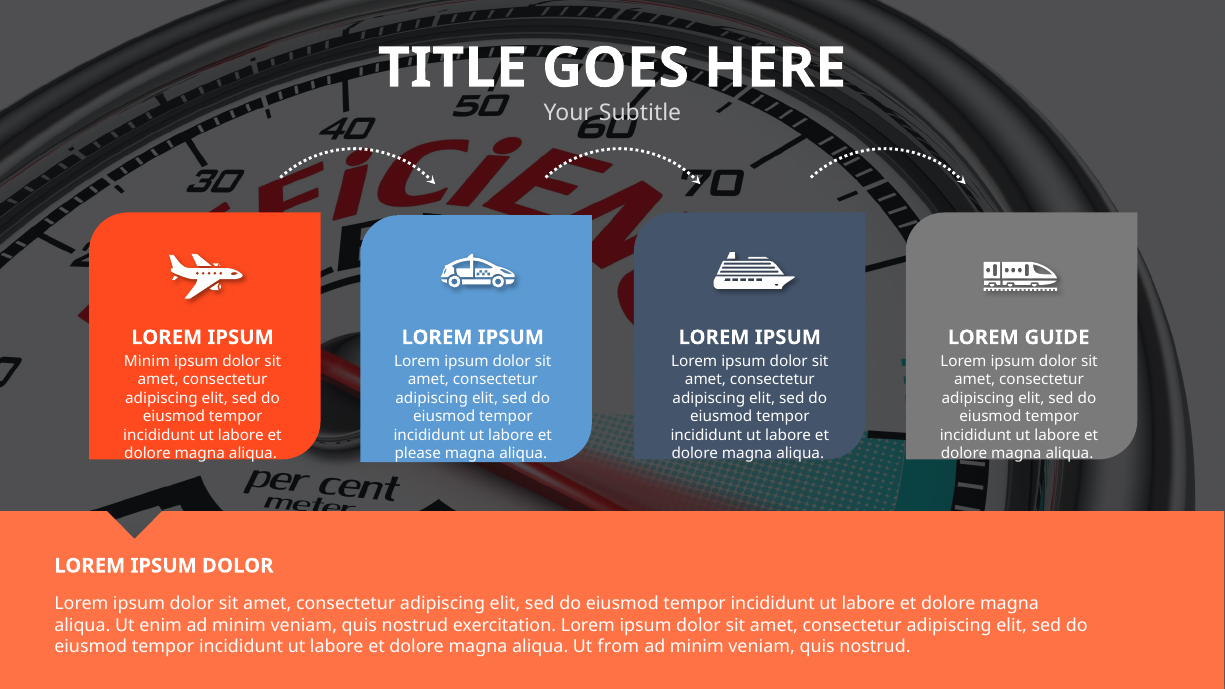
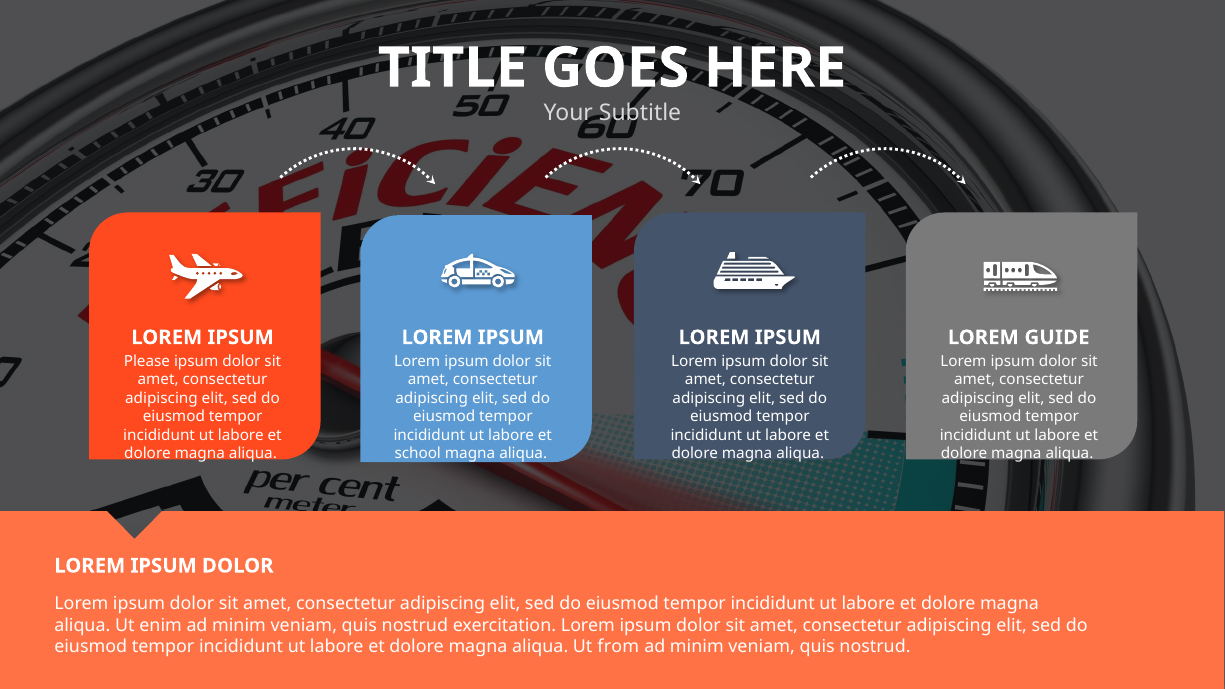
Minim: Minim -> Please (147, 362)
please: please -> school (418, 453)
